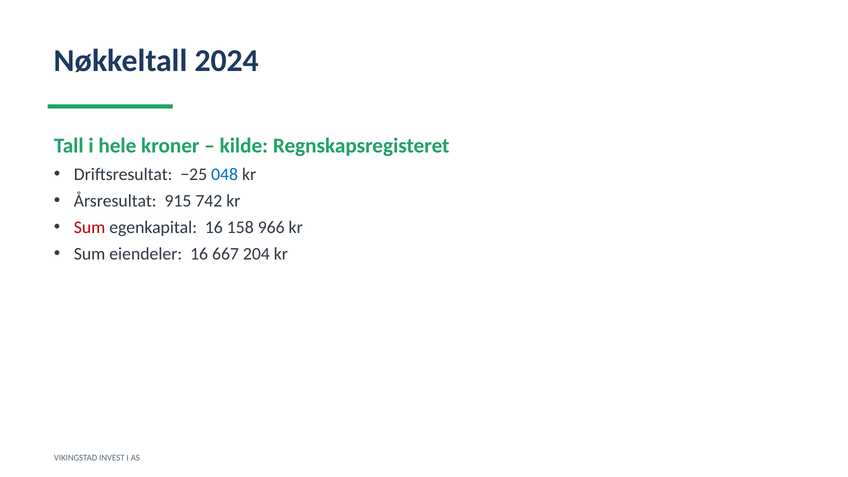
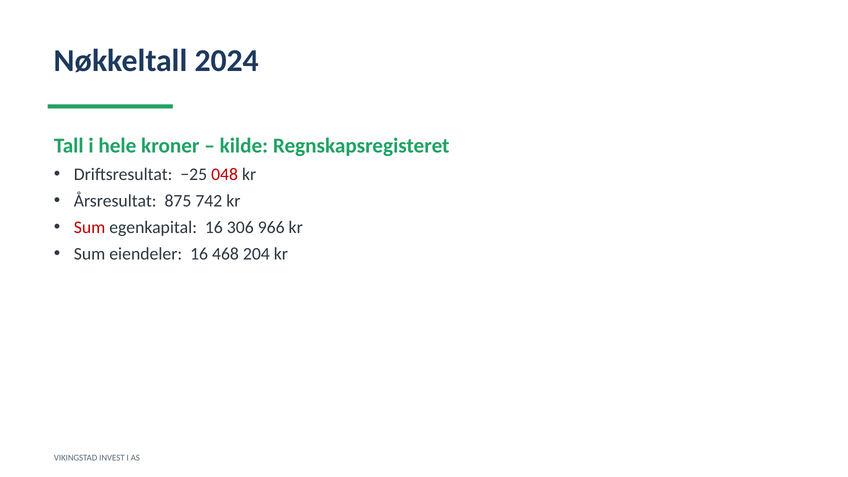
048 colour: blue -> red (225, 174)
915: 915 -> 875 (178, 201)
158: 158 -> 306 (240, 227)
667: 667 -> 468 (225, 254)
